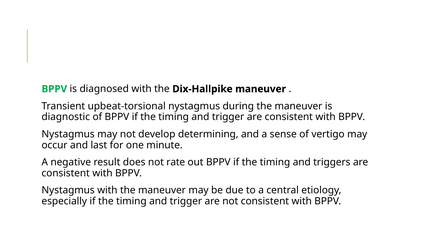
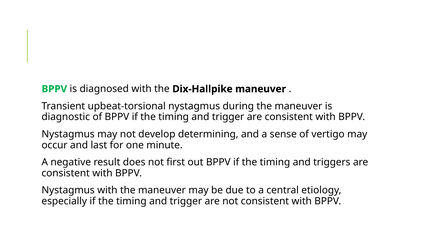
rate: rate -> first (176, 162)
